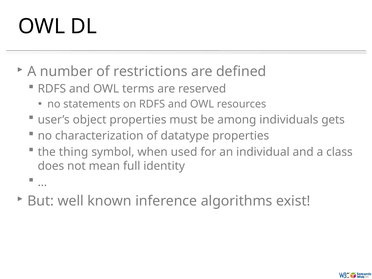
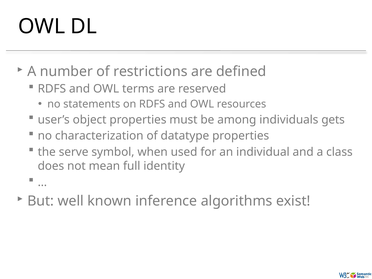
thing: thing -> serve (74, 152)
